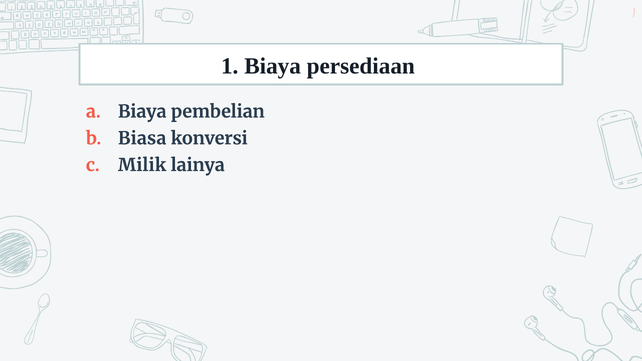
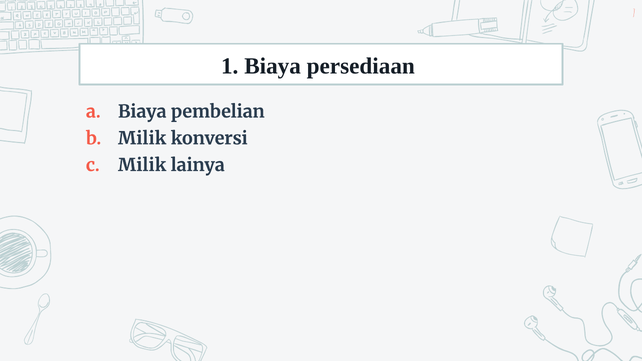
Biasa: Biasa -> Milik (142, 139)
